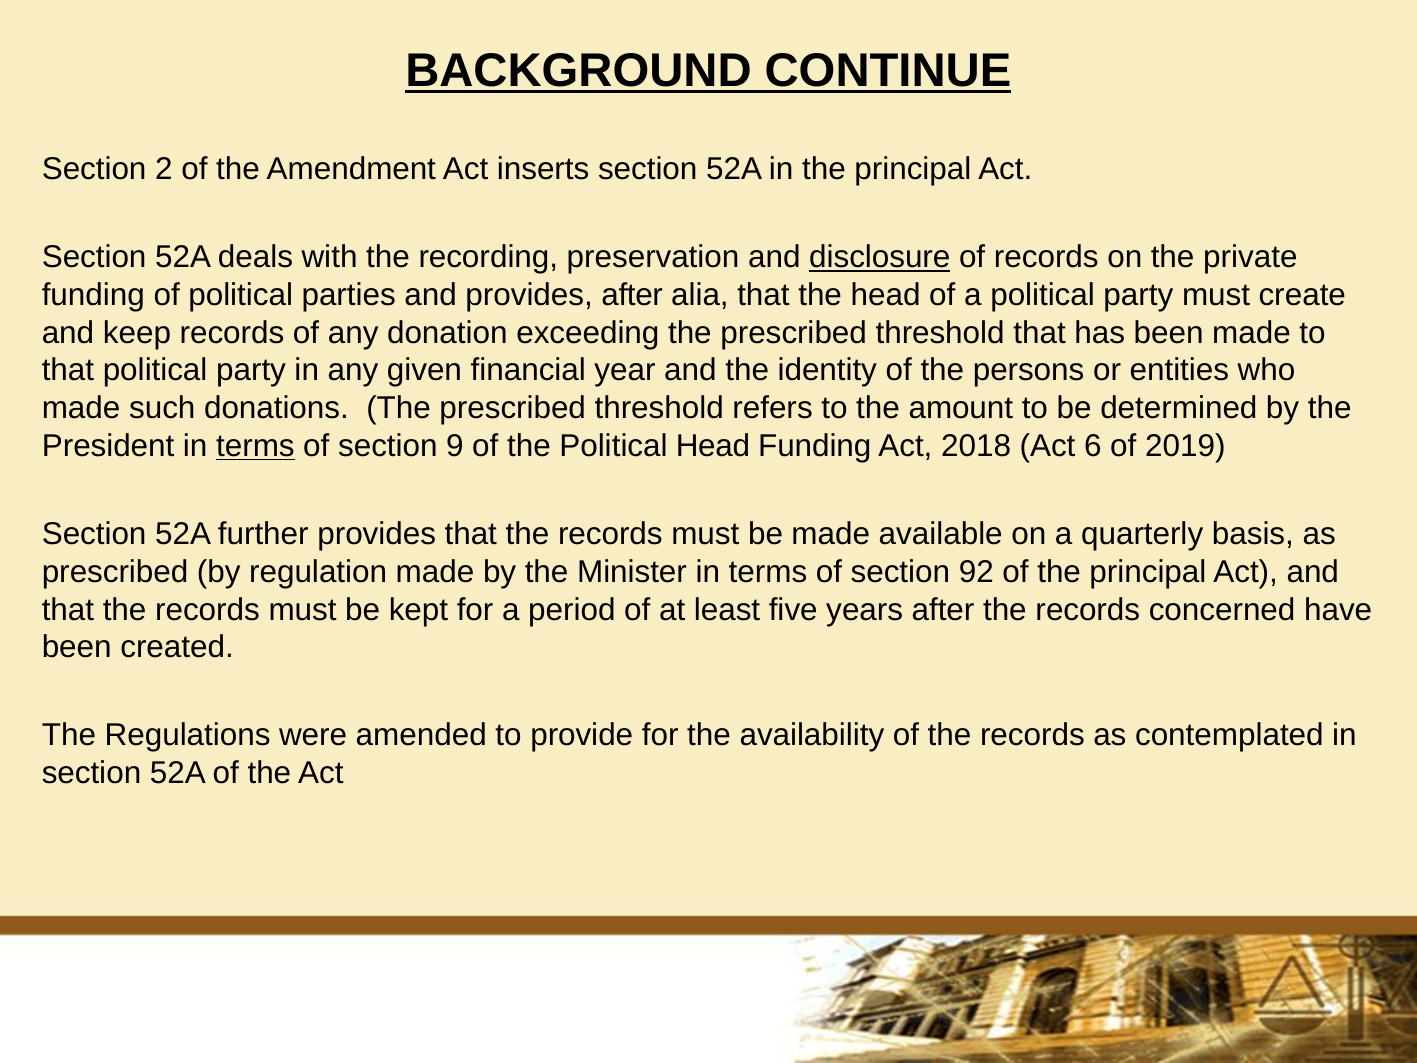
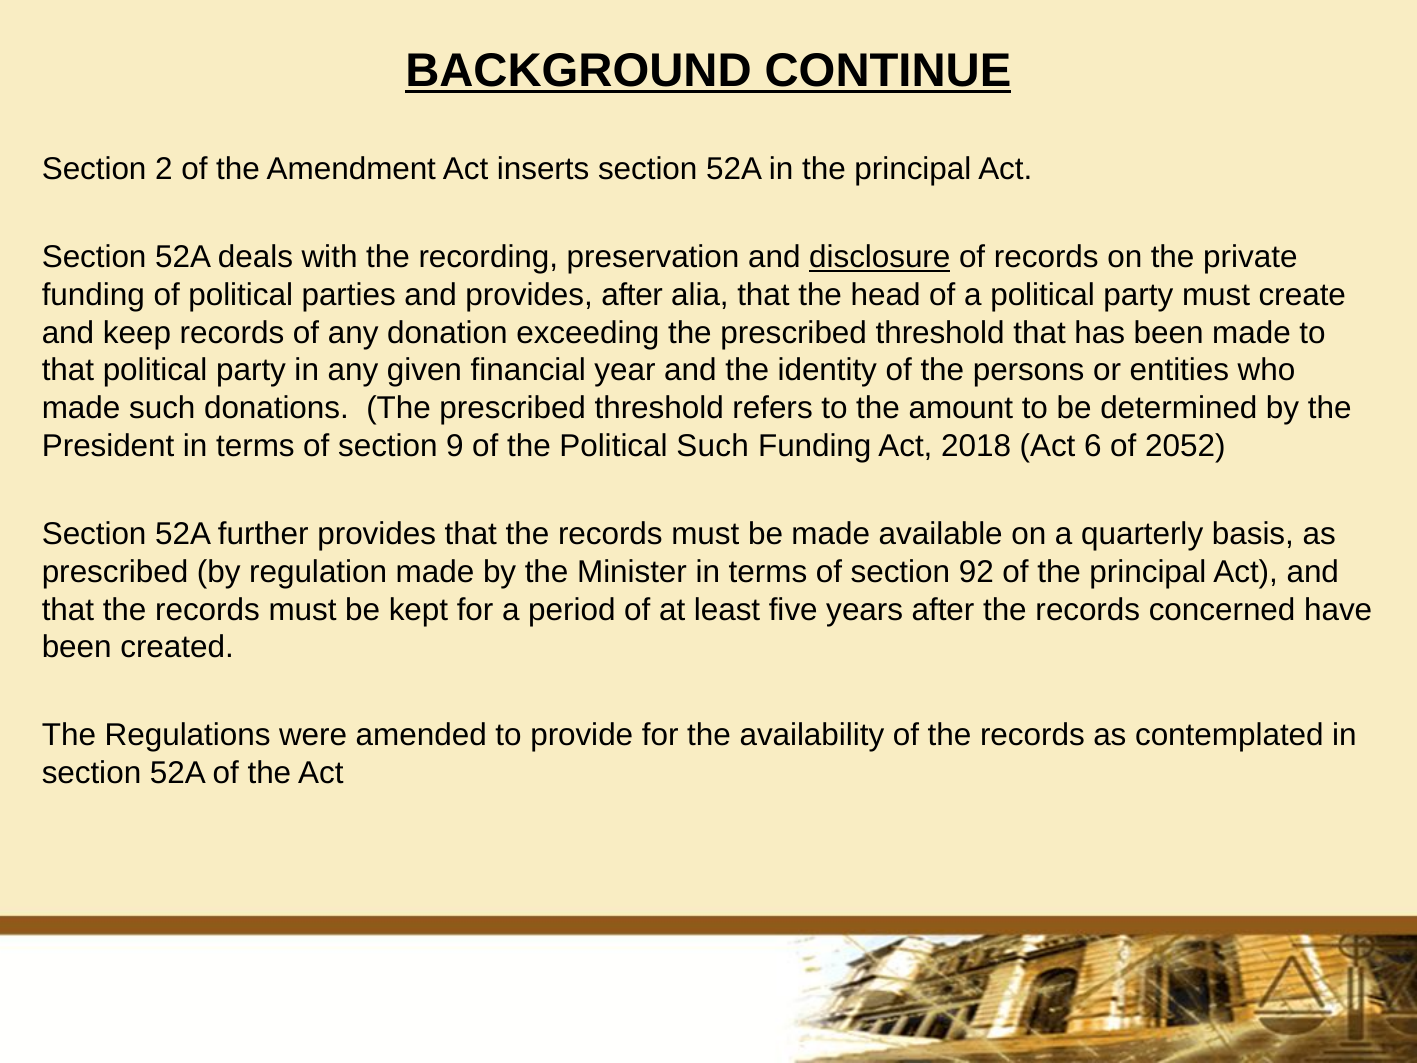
terms underline: present -> none (255, 446)
Political Head: Head -> Such (713, 446)
2019: 2019 -> 2052 (1185, 446)
